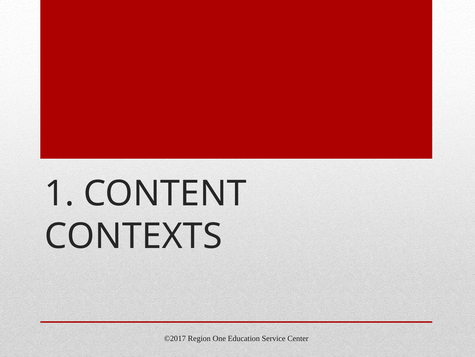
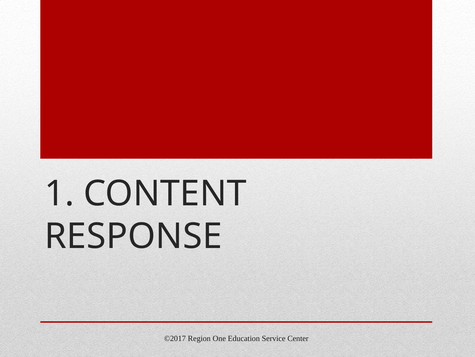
CONTEXTS: CONTEXTS -> RESPONSE (133, 236)
